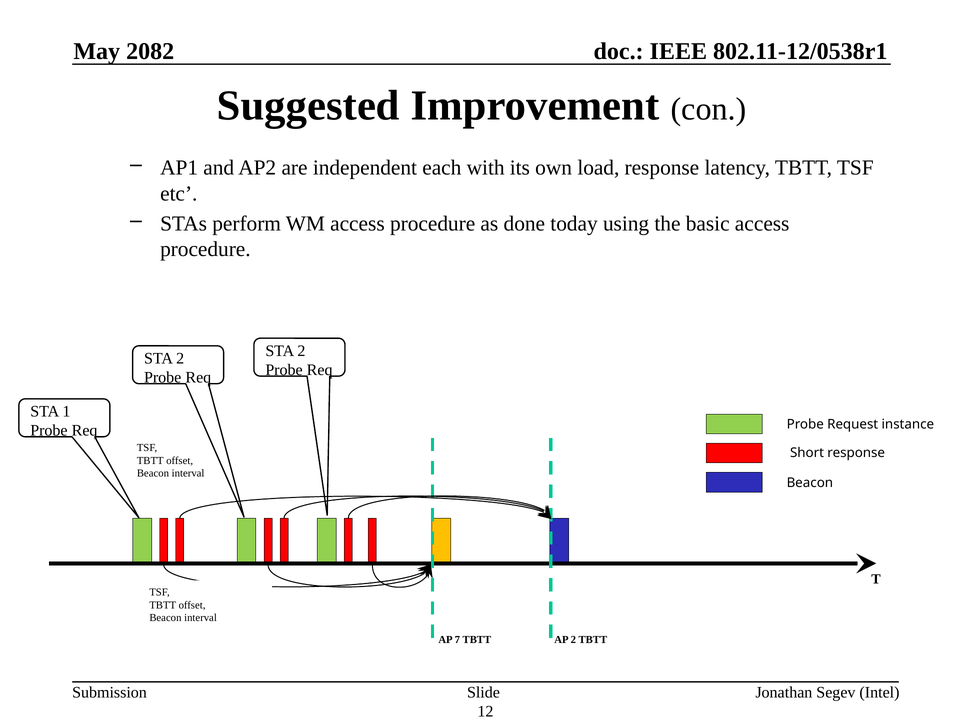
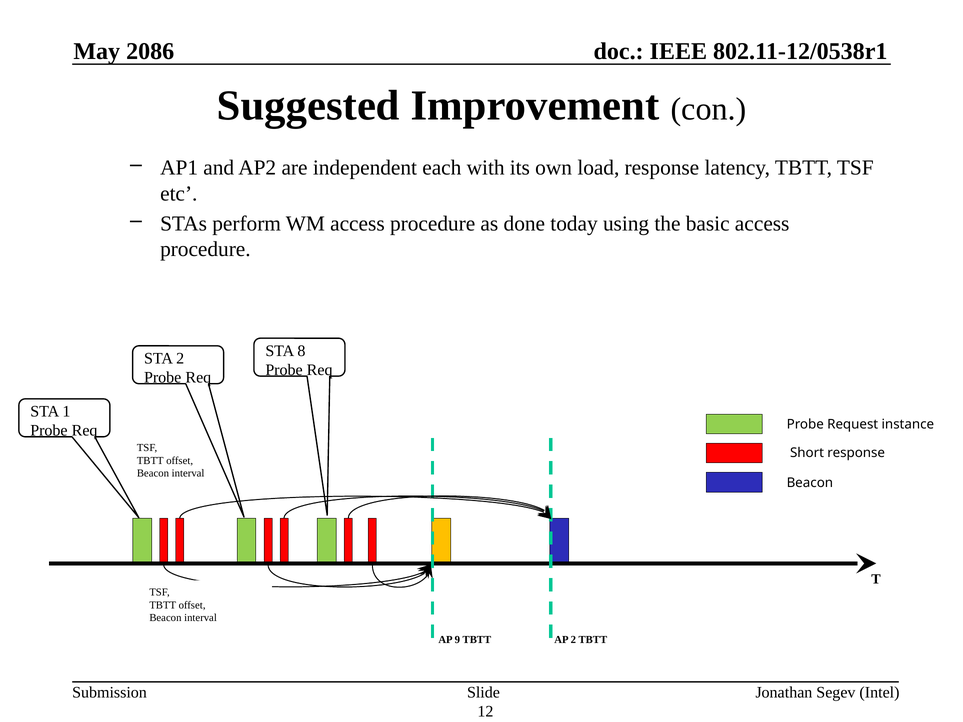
2082: 2082 -> 2086 (150, 51)
2: 2 -> 8 (301, 351)
7: 7 -> 9 (457, 640)
